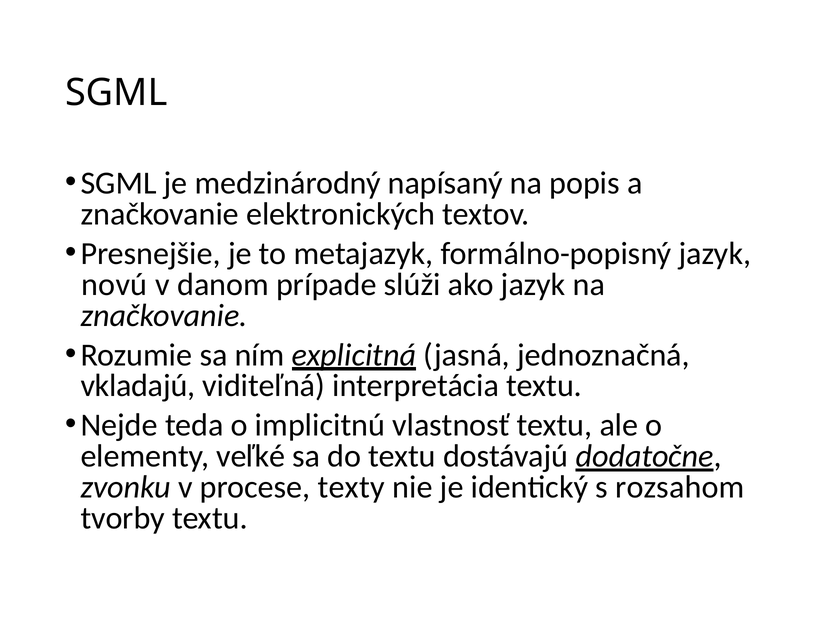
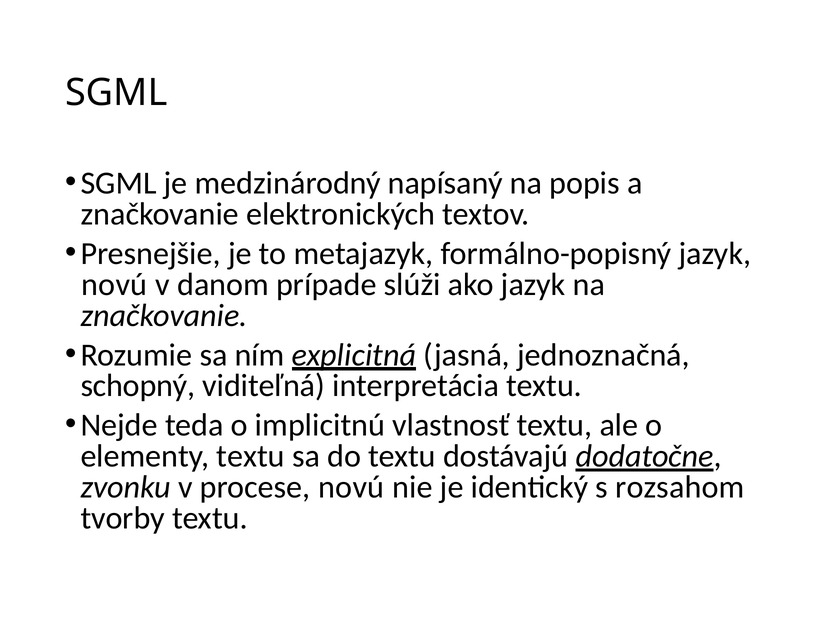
vkladajú: vkladajú -> schopný (138, 386)
elementy veľké: veľké -> textu (251, 456)
procese texty: texty -> novú (351, 487)
